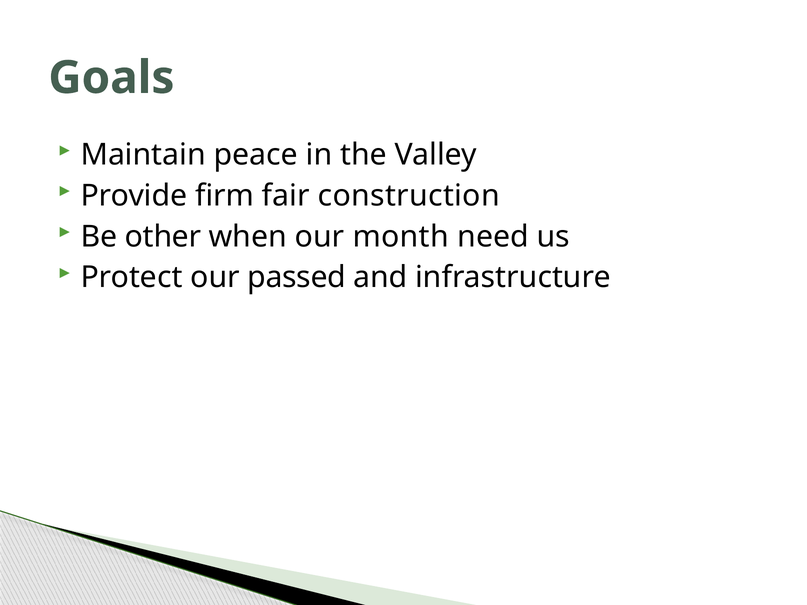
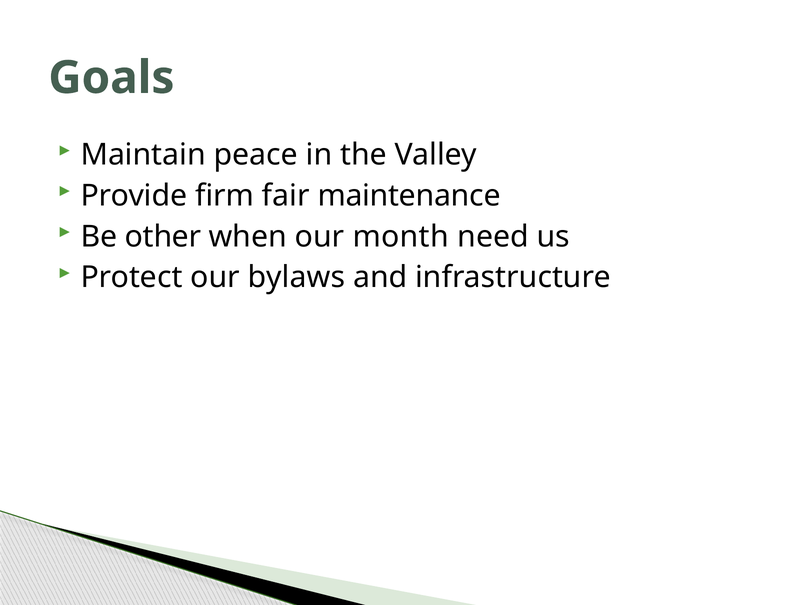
construction: construction -> maintenance (409, 196)
passed: passed -> bylaws (296, 277)
